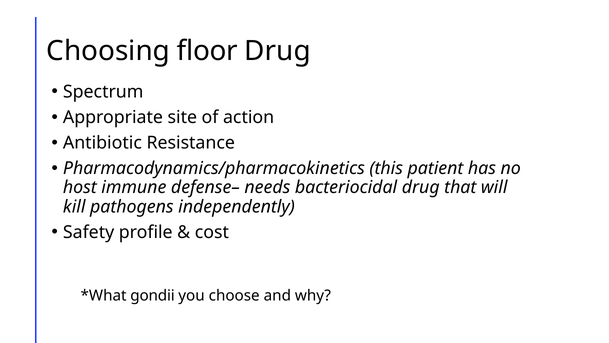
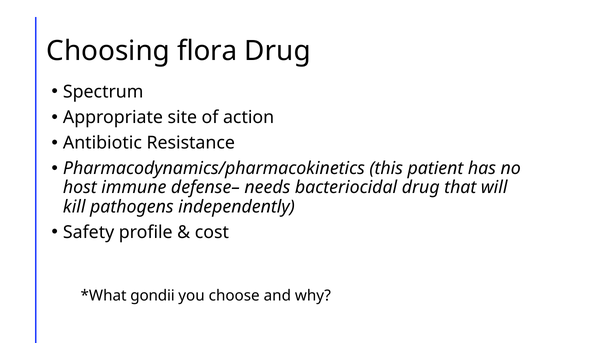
floor: floor -> flora (207, 51)
